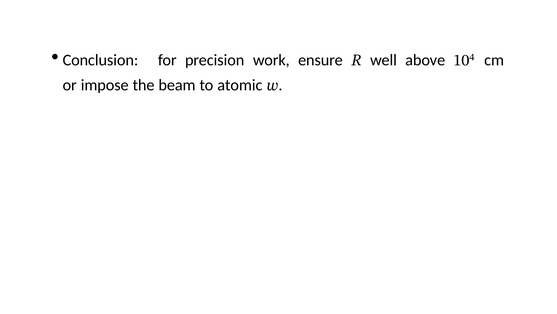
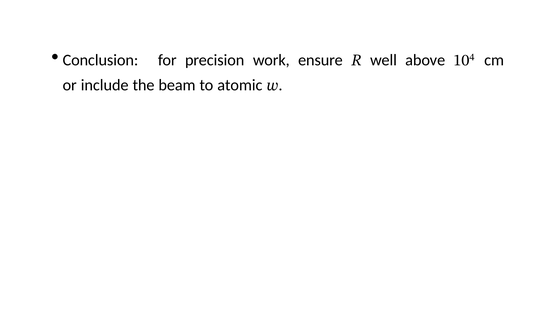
impose: impose -> include (105, 85)
